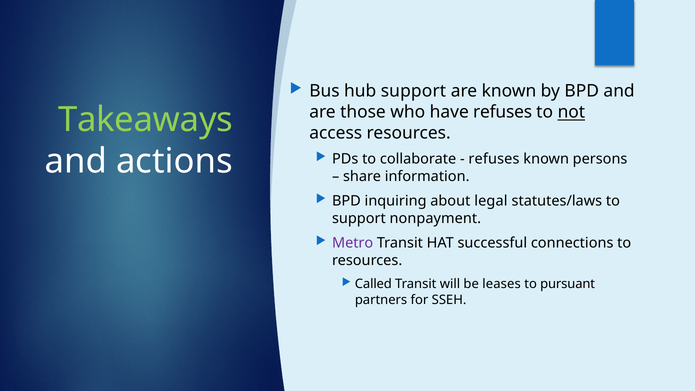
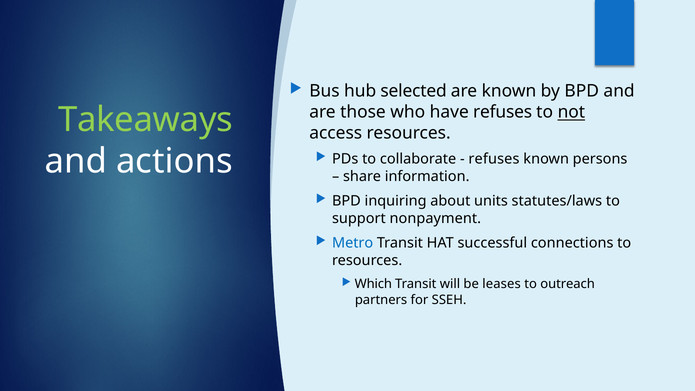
hub support: support -> selected (414, 91)
legal: legal -> units (491, 201)
Metro colour: purple -> blue (353, 243)
Called: Called -> Which (373, 284)
pursuant: pursuant -> outreach (568, 284)
